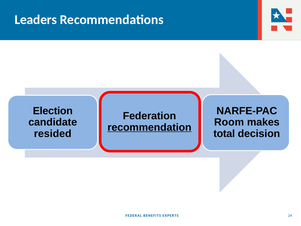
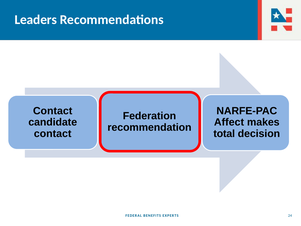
Election: Election -> Contact (53, 111)
Room: Room -> Affect (229, 122)
recommendation underline: present -> none (149, 127)
resided: resided -> contact (53, 133)
